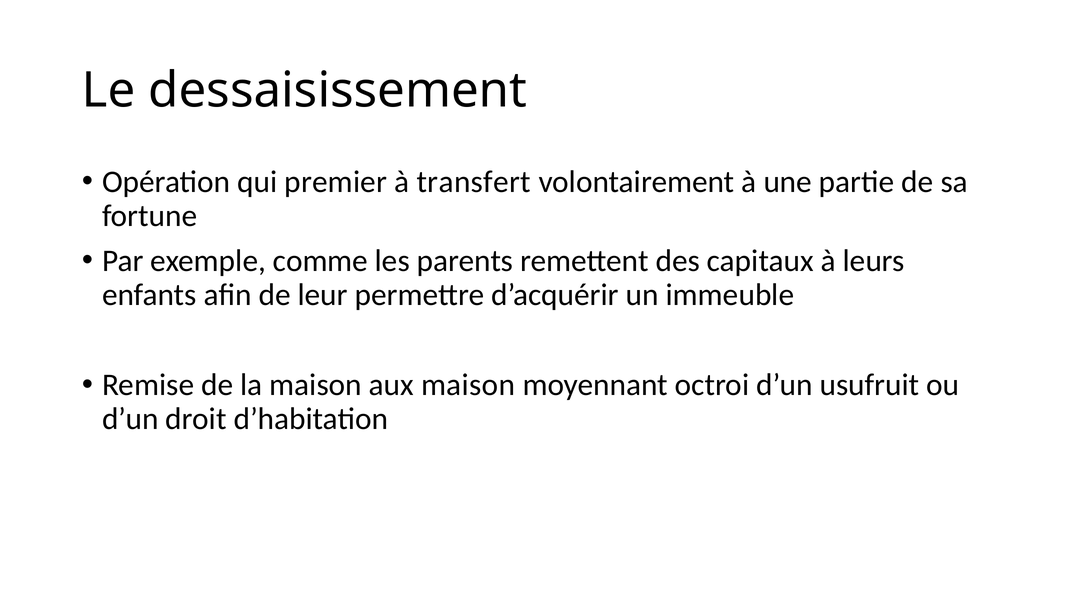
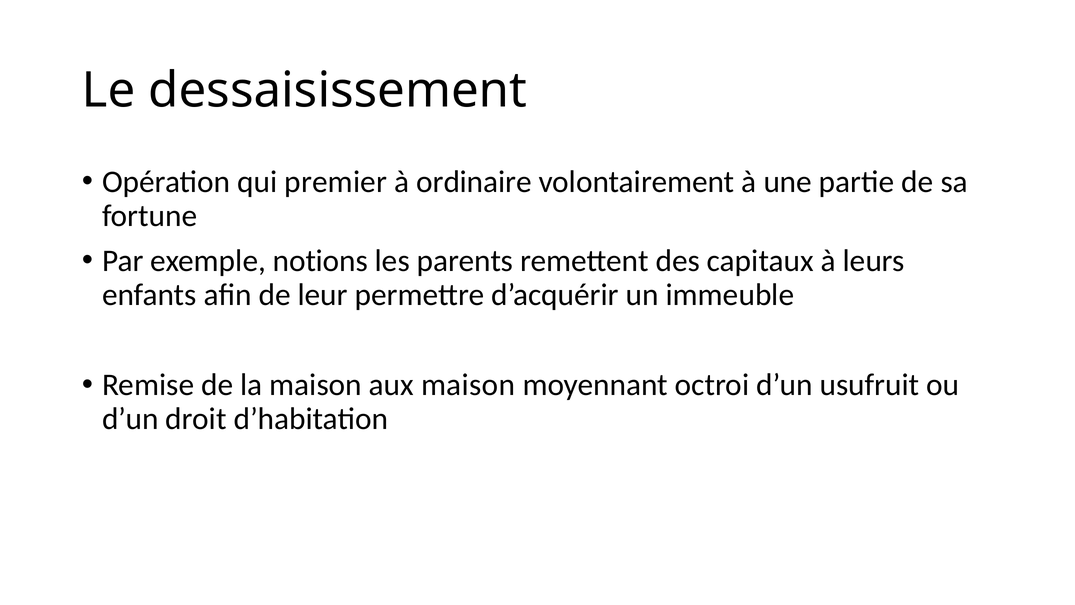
transfert: transfert -> ordinaire (474, 182)
comme: comme -> notions (320, 261)
